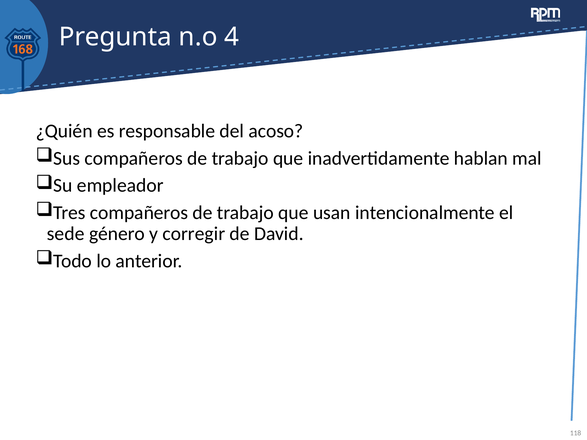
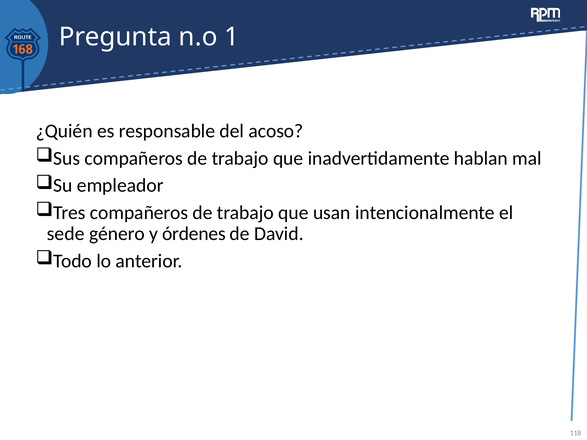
4: 4 -> 1 (232, 37)
corregir: corregir -> órdenes (194, 234)
